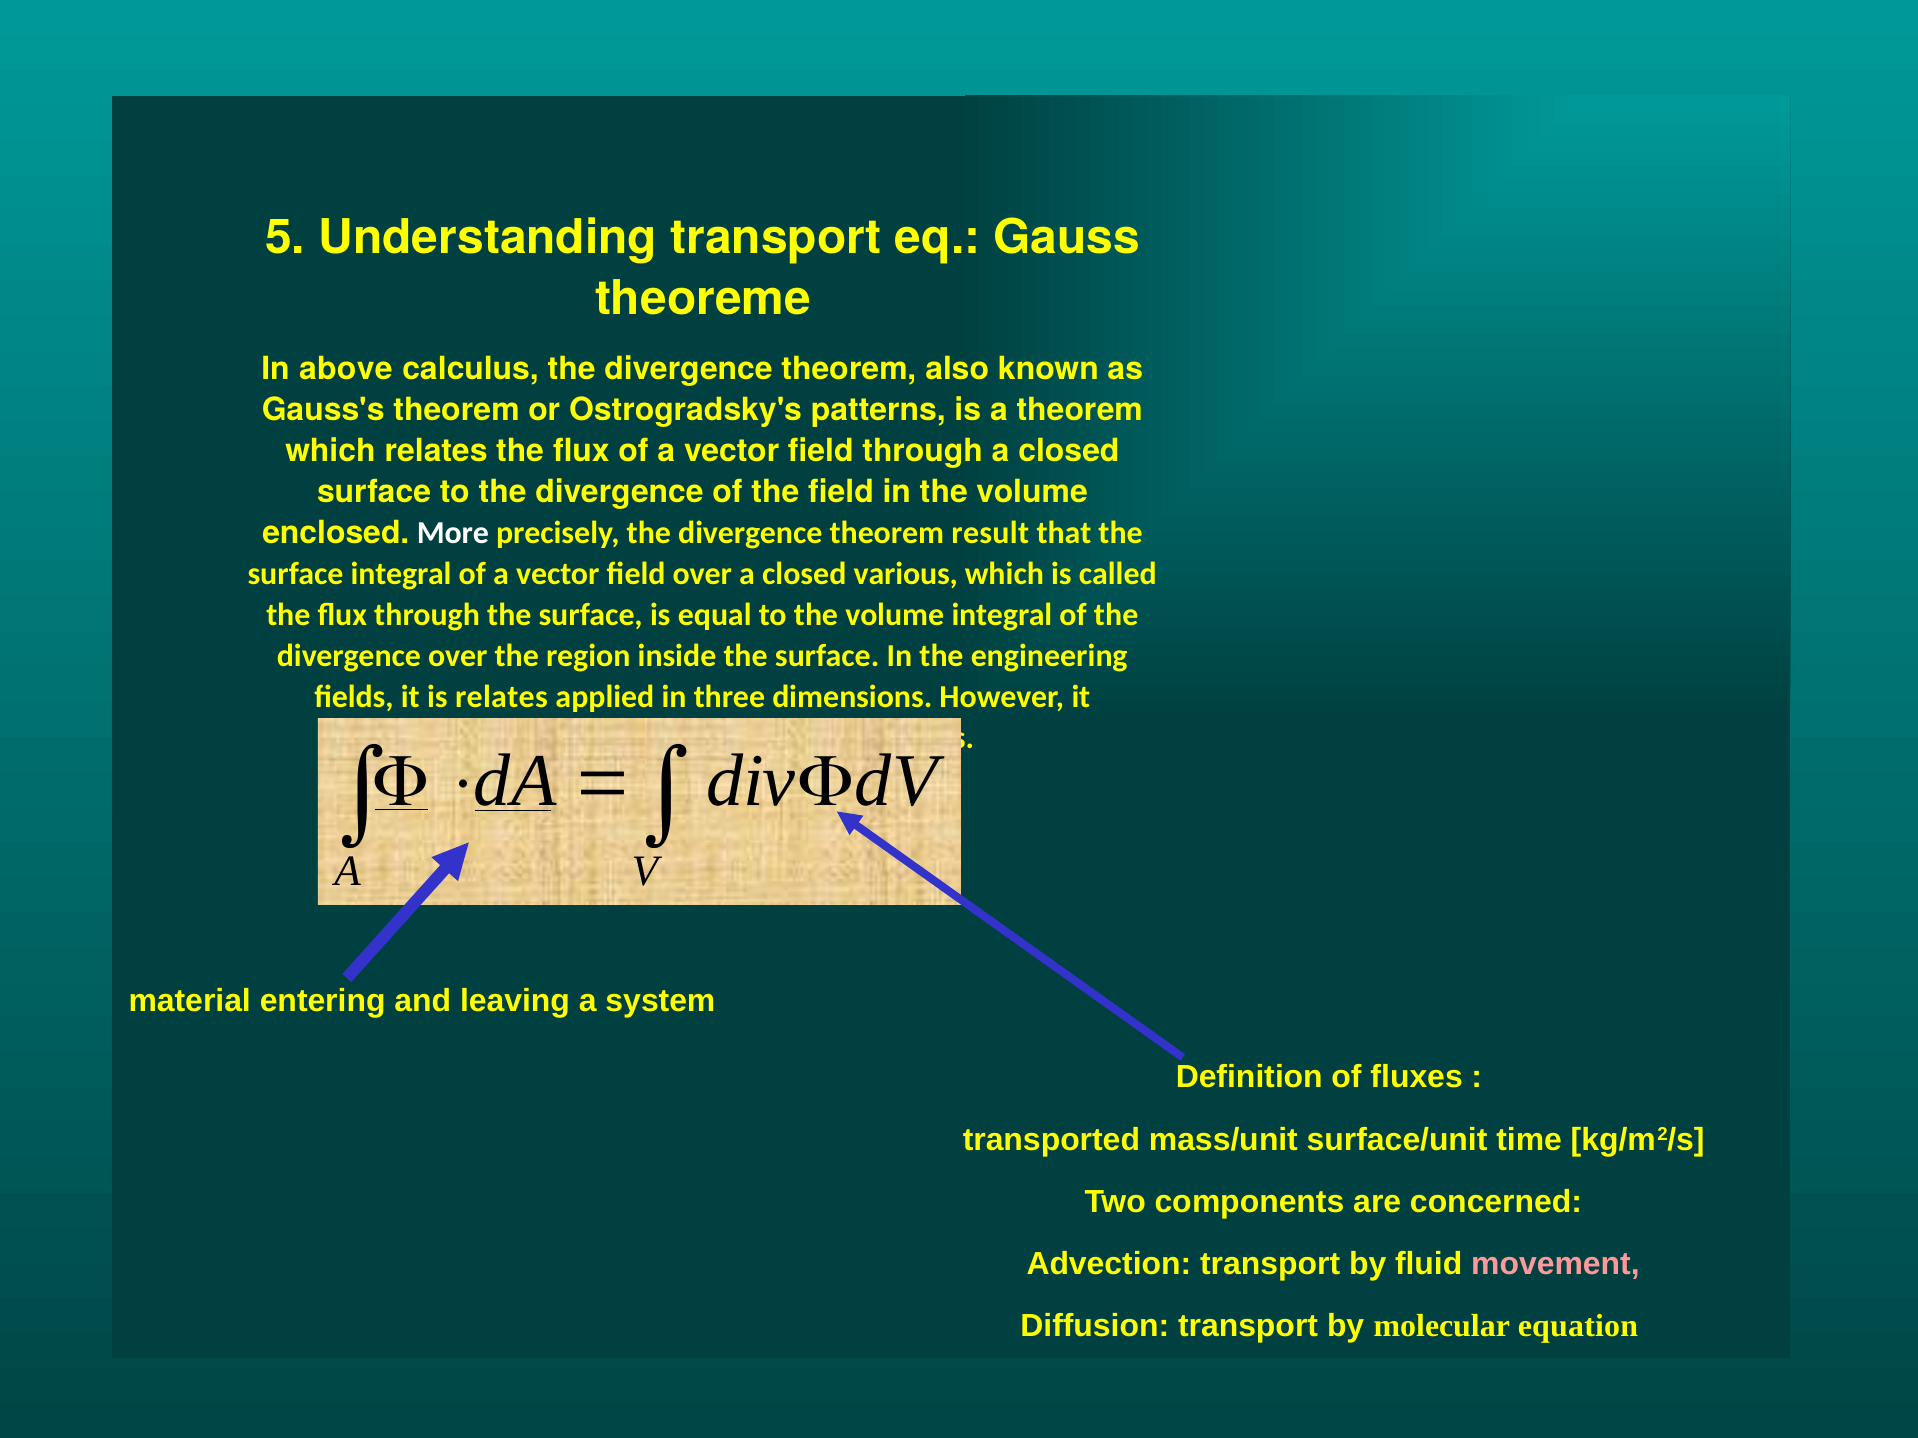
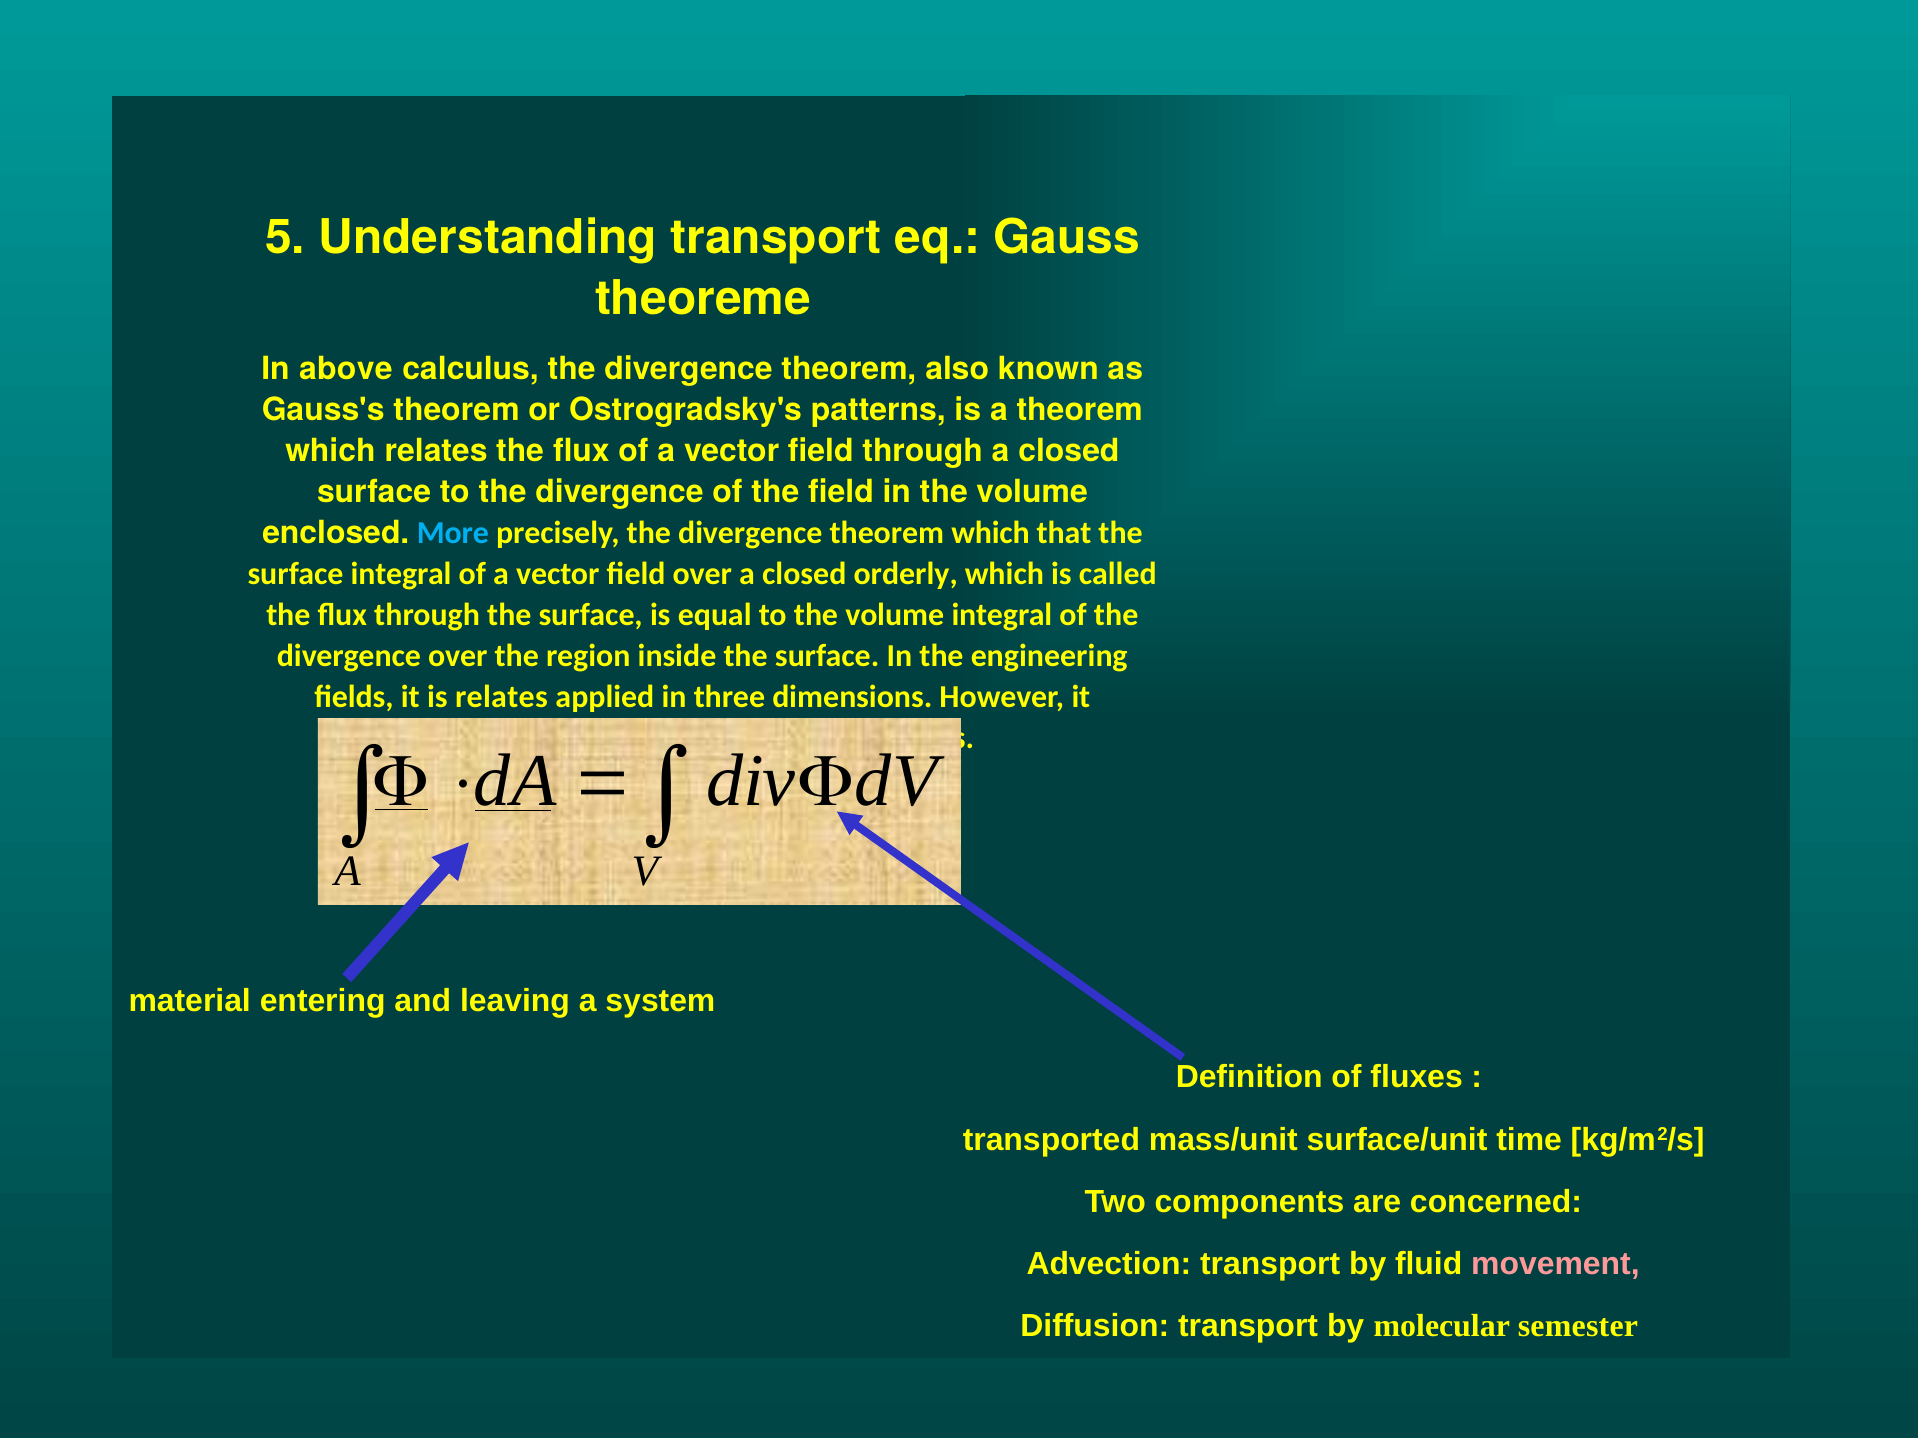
More colour: white -> light blue (453, 534)
divergence theorem result: result -> which (991, 534)
various: various -> orderly (906, 575)
equation: equation -> semester (1578, 1327)
